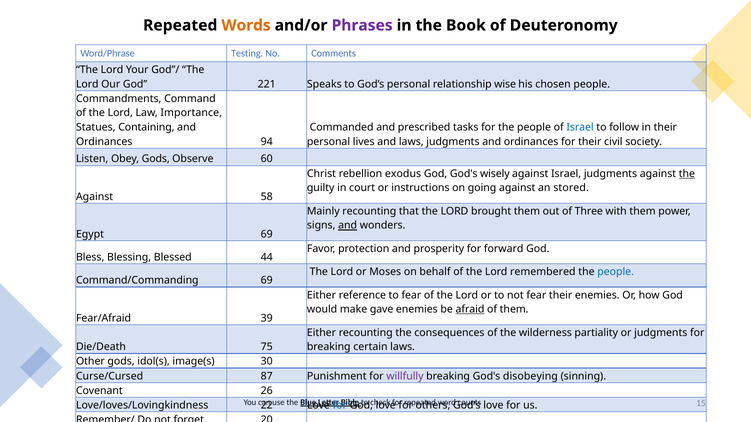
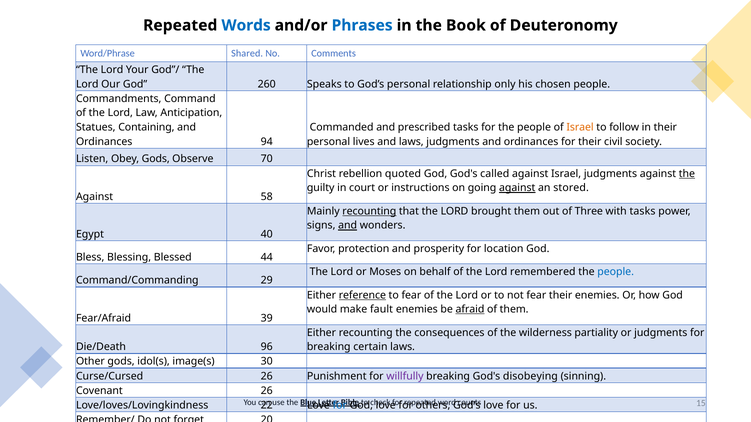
Words colour: orange -> blue (246, 25)
Phrases colour: purple -> blue (362, 25)
Testing: Testing -> Shared (247, 53)
221: 221 -> 260 (267, 84)
wise: wise -> only (505, 84)
Importance: Importance -> Anticipation (191, 113)
Israel colour: blue -> orange (580, 127)
60: 60 -> 70 (267, 159)
exodus: exodus -> quoted (403, 174)
wisely: wisely -> called (495, 174)
against underline: none -> present (517, 188)
recounting underline: none -> present (369, 211)
with them: them -> tasks (643, 211)
Egypt 69: 69 -> 40 (267, 234)
forward: forward -> location (504, 249)
Command/Commanding 69: 69 -> 29 (267, 281)
reference underline: none -> present (362, 295)
gave: gave -> fault (382, 310)
75: 75 -> 96 (267, 347)
Curse/Cursed 87: 87 -> 26 (267, 376)
